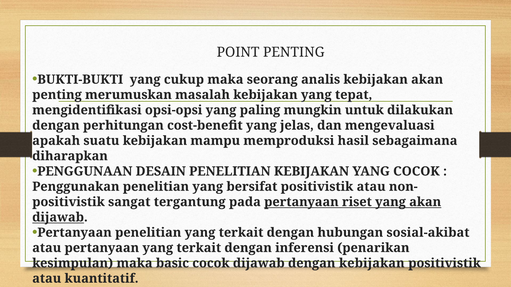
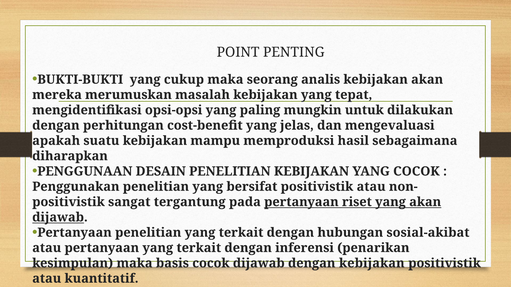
penting: penting -> mereka (57, 95)
basic: basic -> basis (172, 264)
